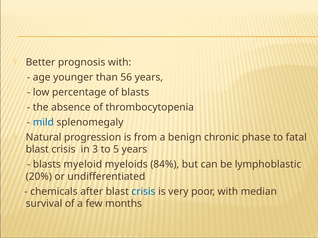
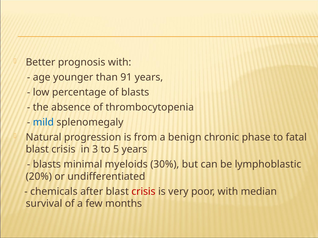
56: 56 -> 91 (126, 77)
myeloid: myeloid -> minimal (83, 165)
84%: 84% -> 30% (165, 165)
crisis colour: blue -> red (143, 192)
